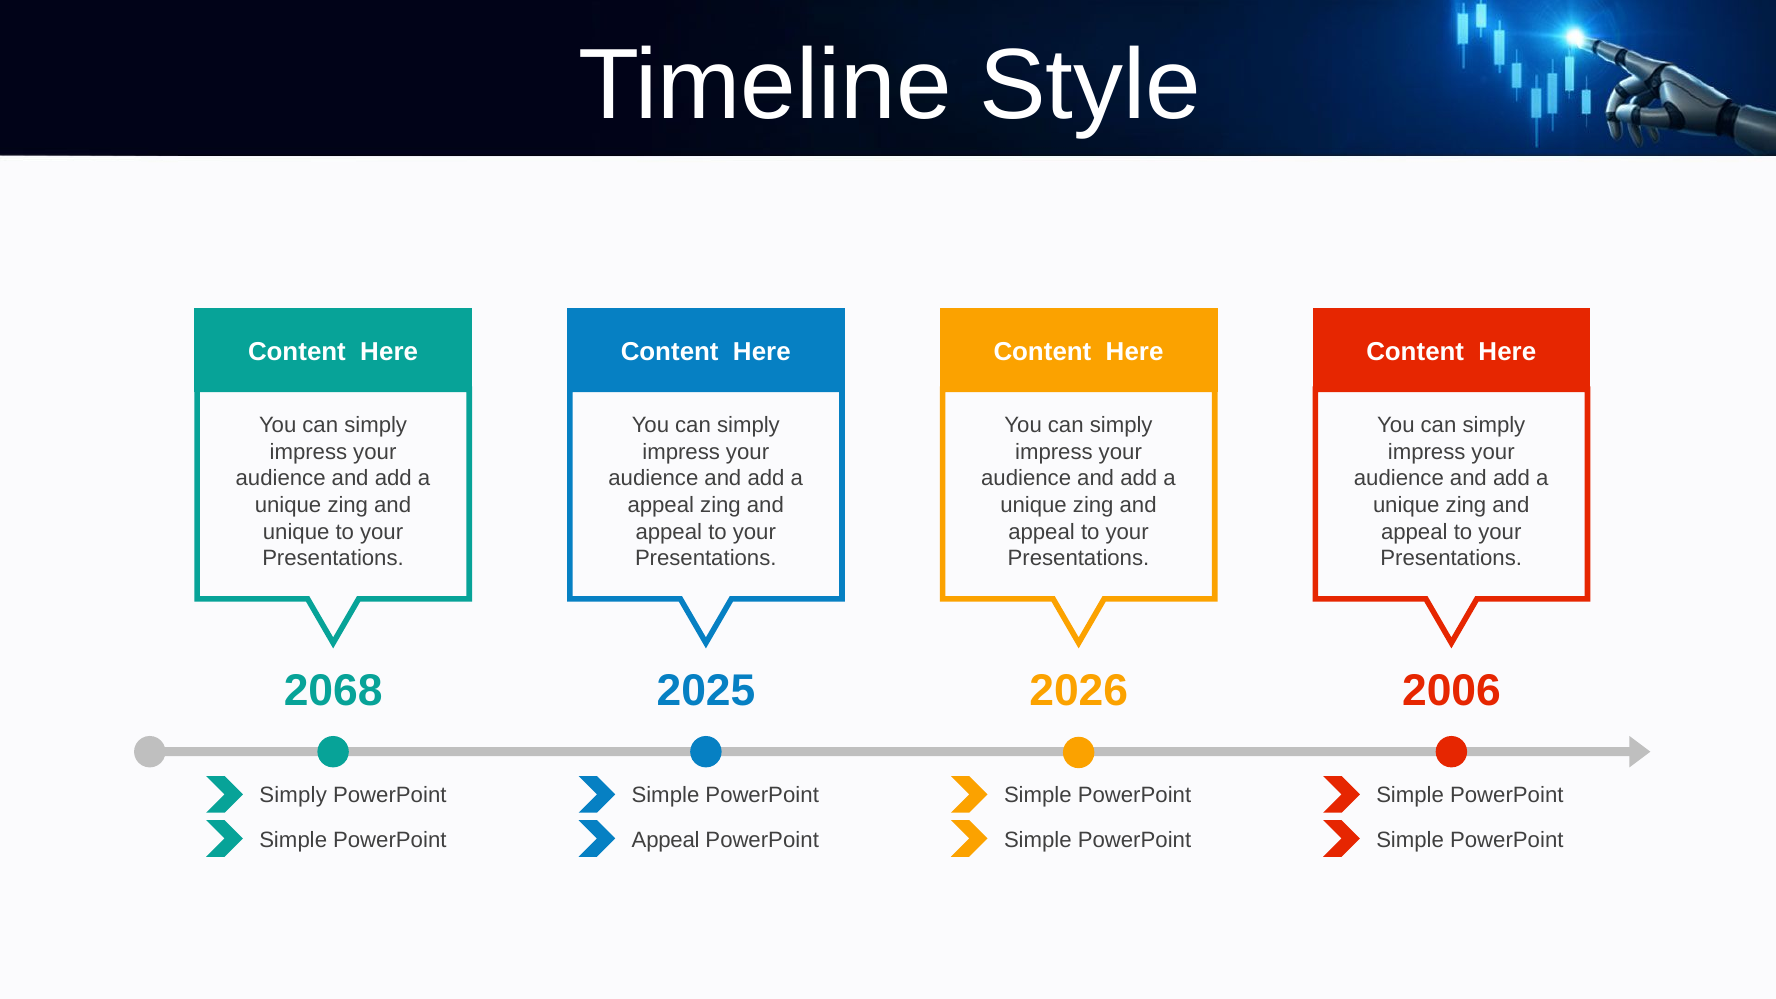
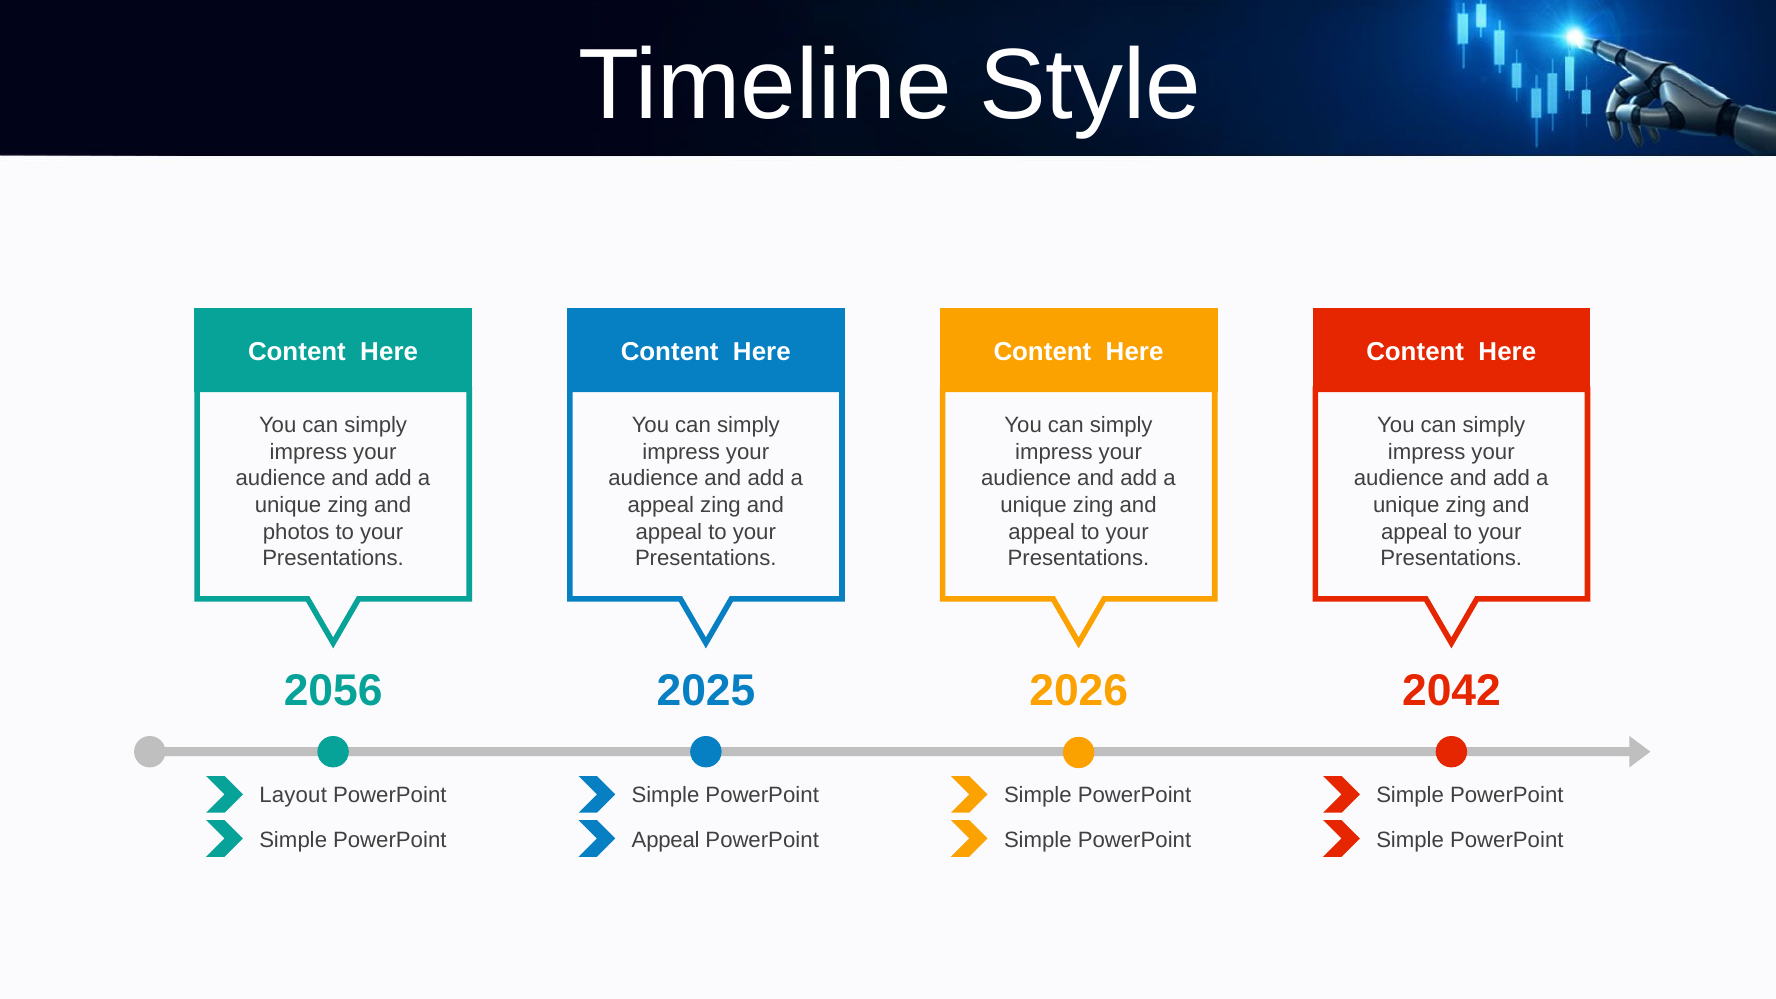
unique: unique -> photos (296, 532)
2068: 2068 -> 2056 (333, 691)
2006: 2006 -> 2042 (1451, 691)
Simply: Simply -> Layout (293, 796)
